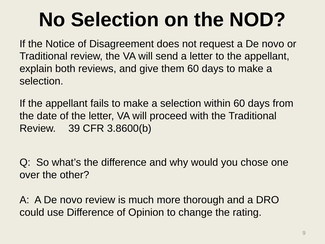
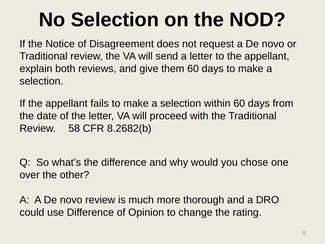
39: 39 -> 58 (74, 128)
3.8600(b: 3.8600(b -> 8.2682(b (129, 128)
